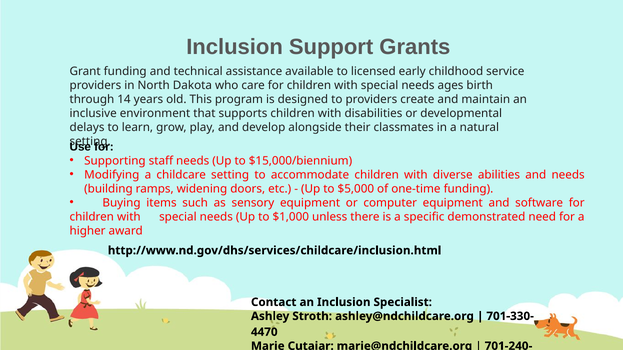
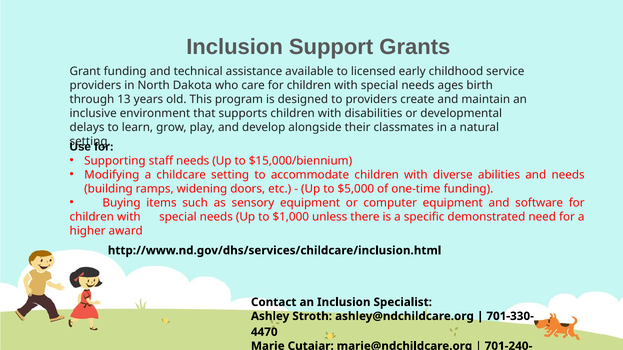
14: 14 -> 13 (124, 99)
